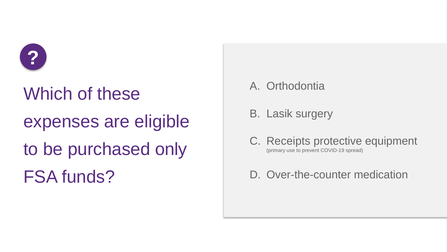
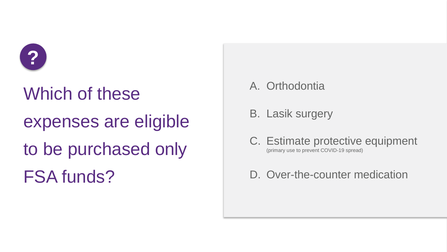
Receipts: Receipts -> Estimate (288, 141)
